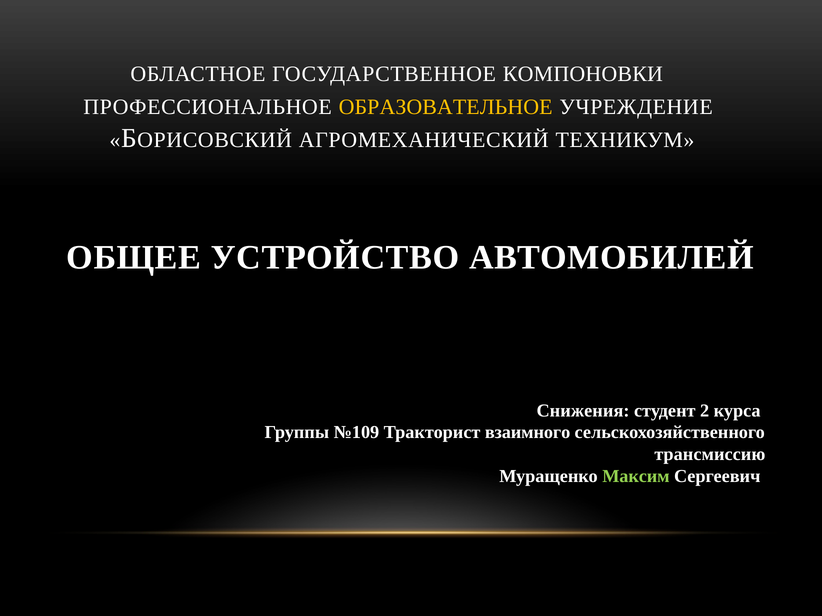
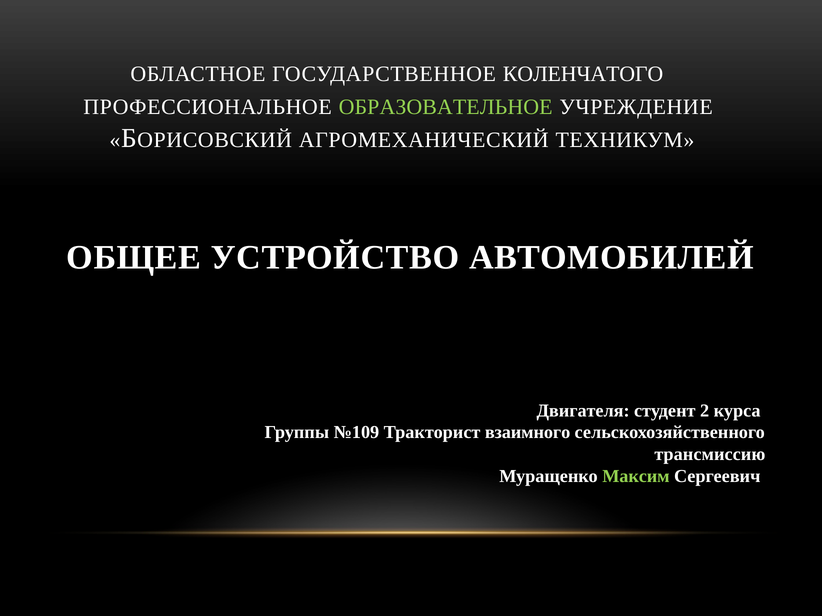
КОМПОНОВКИ: КОМПОНОВКИ -> КОЛЕНЧАТОГО (583, 74)
ОБРАЗОВАТЕЛЬНОЕ colour: yellow -> light green (446, 107)
Снижения: Снижения -> Двигателя (583, 411)
